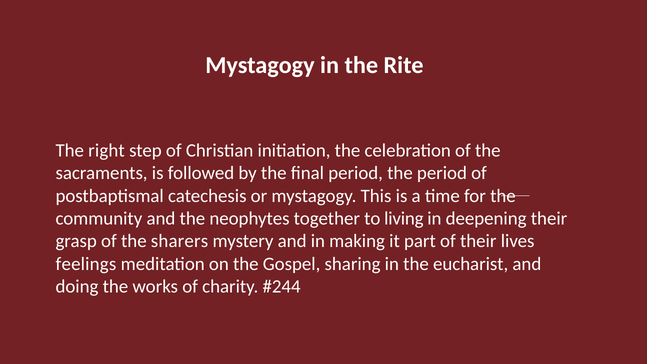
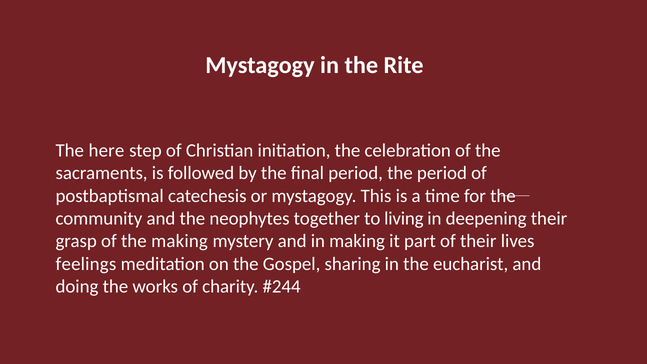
right: right -> here (106, 151)
the sharers: sharers -> making (180, 241)
